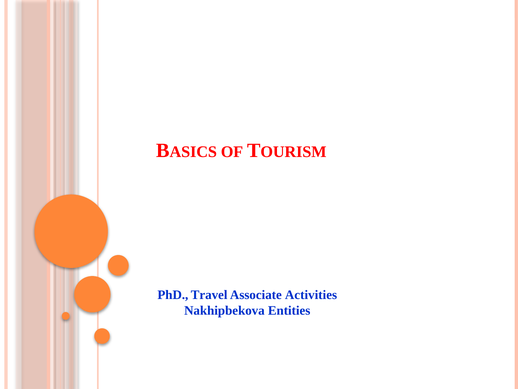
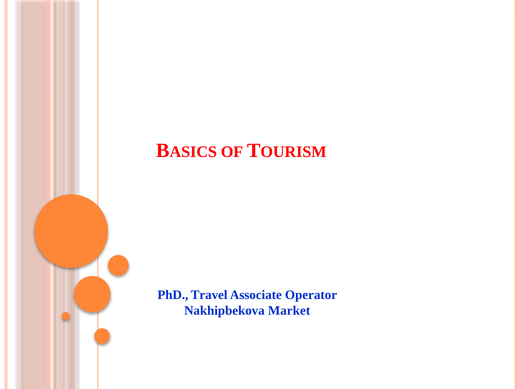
Activities: Activities -> Operator (311, 295)
Entities: Entities -> Market (289, 310)
